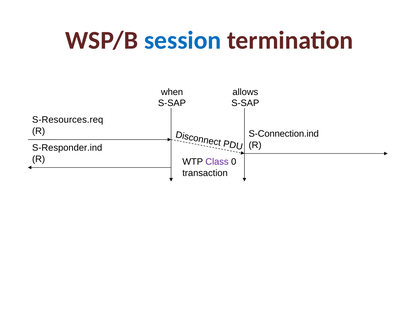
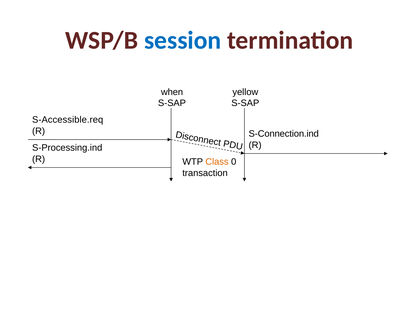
allows: allows -> yellow (245, 92)
S-Resources.req: S-Resources.req -> S-Accessible.req (68, 120)
S-Responder.ind: S-Responder.ind -> S-Processing.ind (67, 148)
Class colour: purple -> orange (217, 162)
